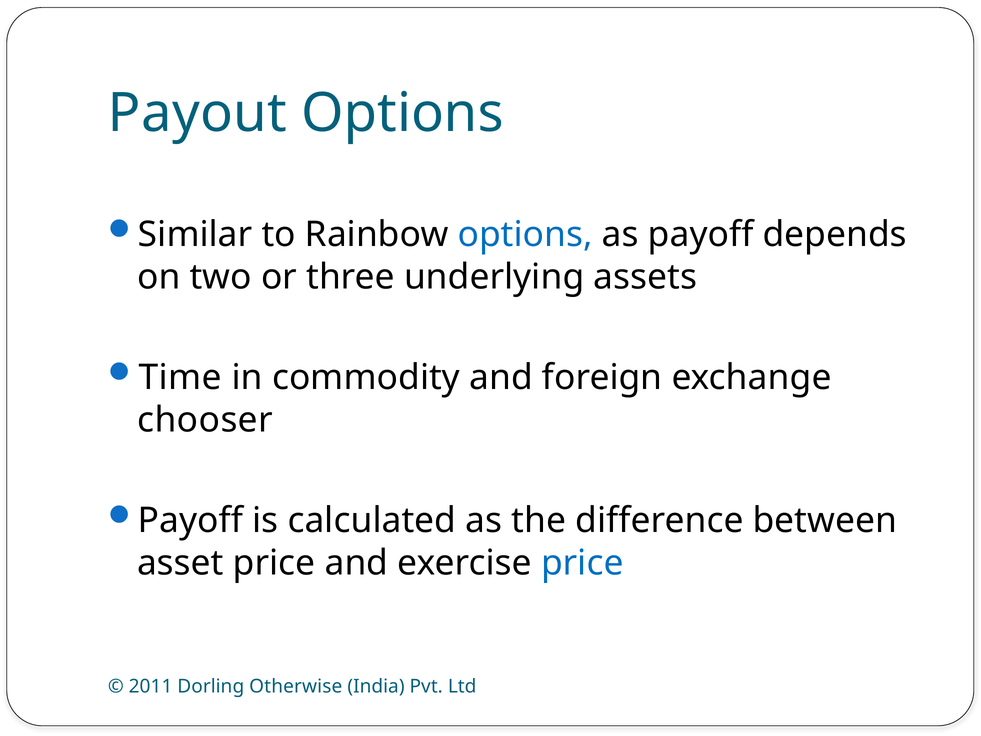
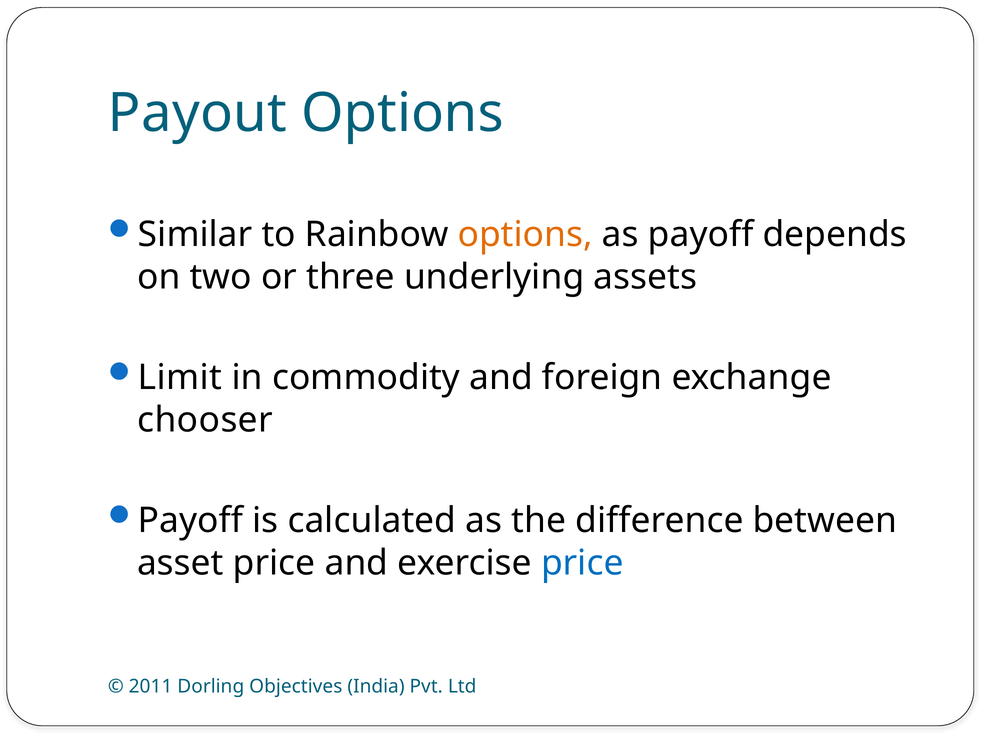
options colour: blue -> orange (525, 234)
Time: Time -> Limit (180, 377)
Otherwise: Otherwise -> Objectives (296, 686)
